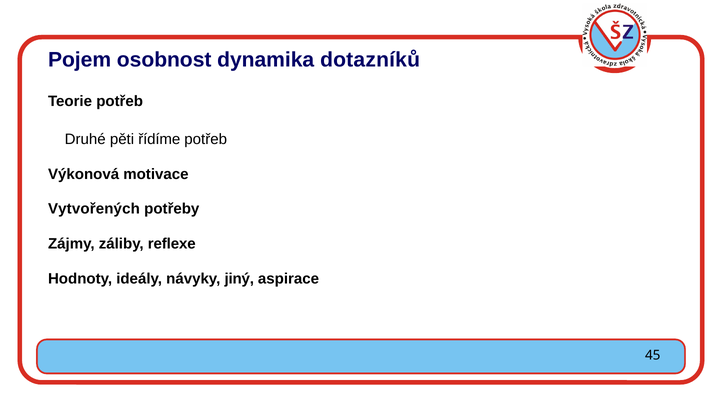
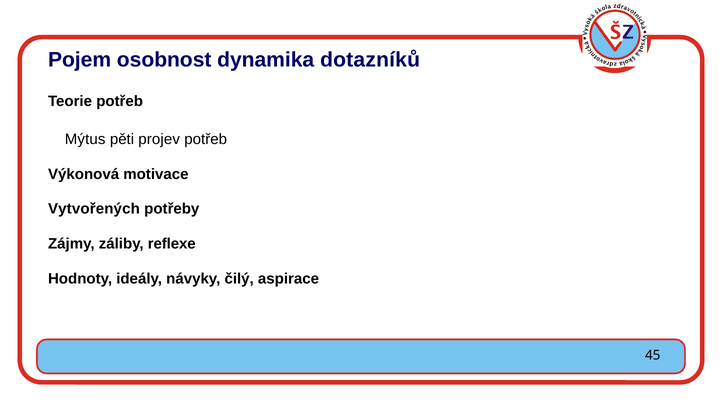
Druhé: Druhé -> Mýtus (85, 139)
řídíme: řídíme -> projev (159, 139)
jiný: jiný -> čilý (239, 279)
